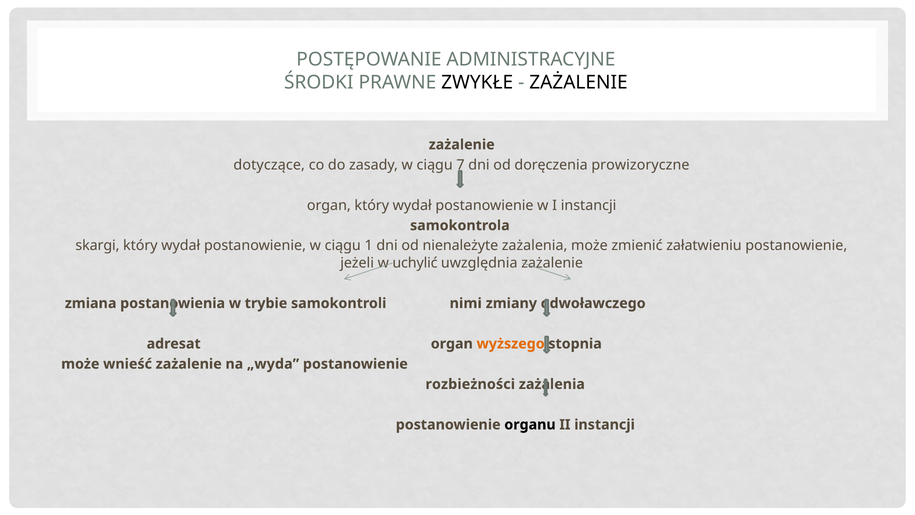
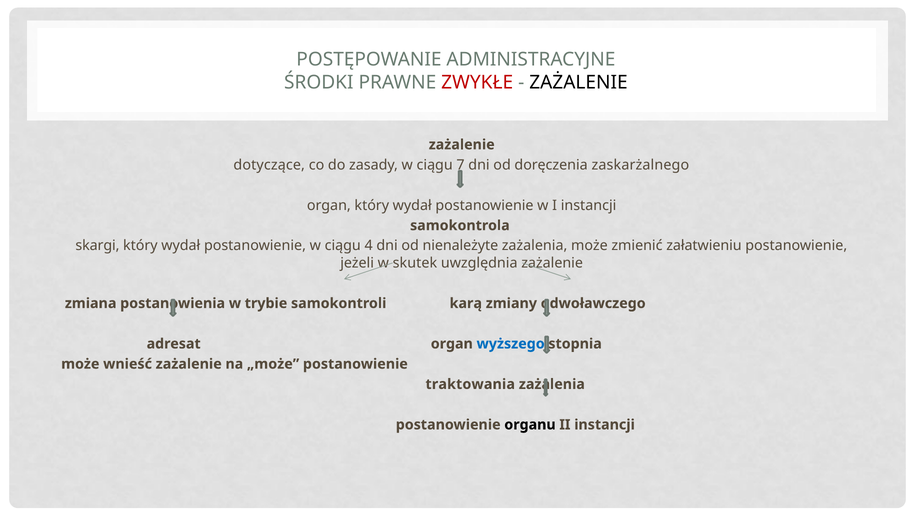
ZWYKŁE colour: black -> red (477, 82)
prowizoryczne: prowizoryczne -> zaskarżalnego (640, 165)
1: 1 -> 4 (369, 246)
uchylić: uchylić -> skutek (415, 263)
nimi: nimi -> karą (466, 303)
wyższego colour: orange -> blue (511, 344)
„wyda: „wyda -> „może (273, 364)
rozbieżności: rozbieżności -> traktowania (470, 384)
